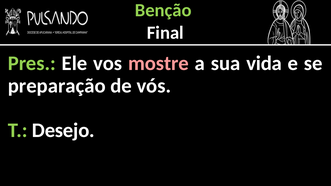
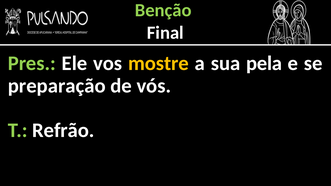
mostre colour: pink -> yellow (158, 63)
vida: vida -> pela (264, 63)
Desejo: Desejo -> Refrão (63, 130)
